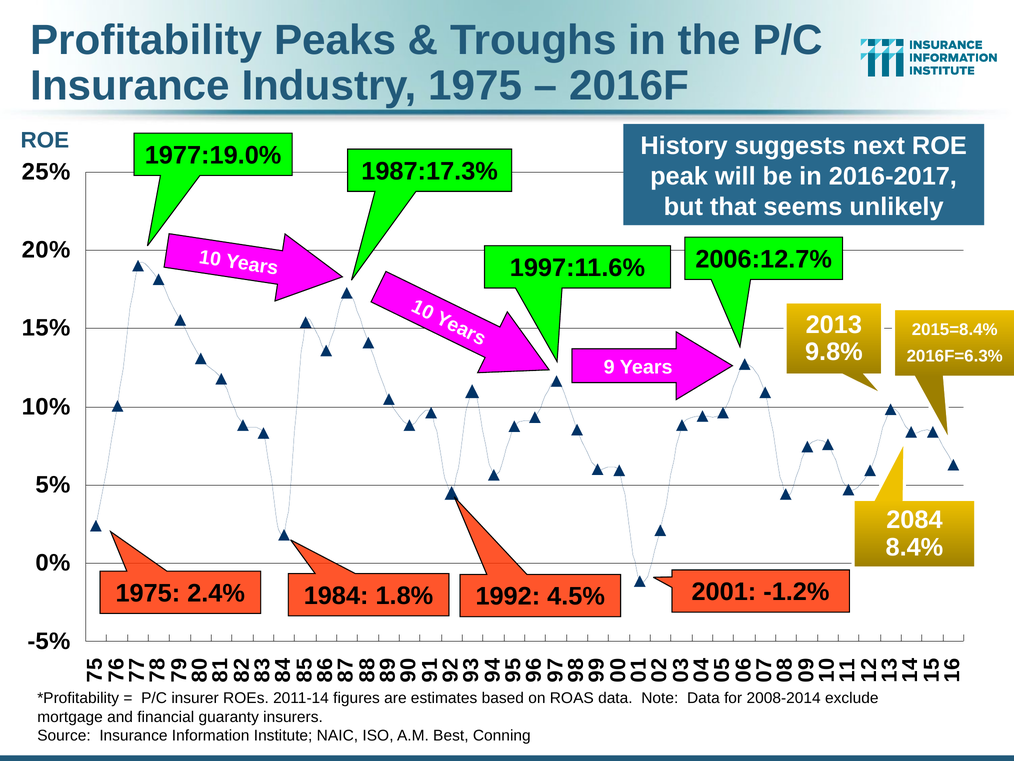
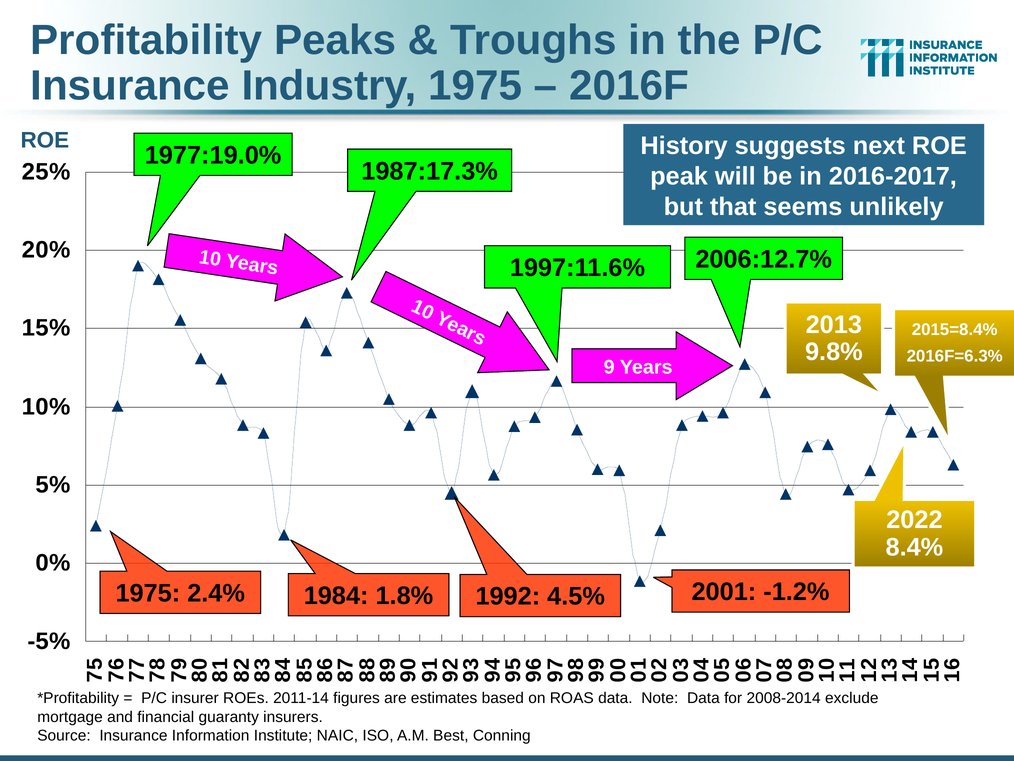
2084: 2084 -> 2022 (914, 520)
